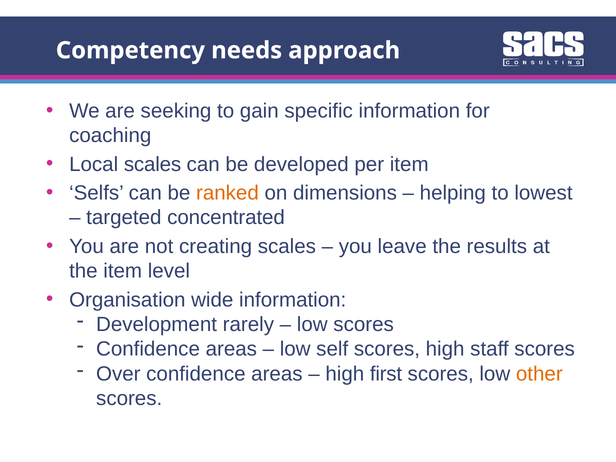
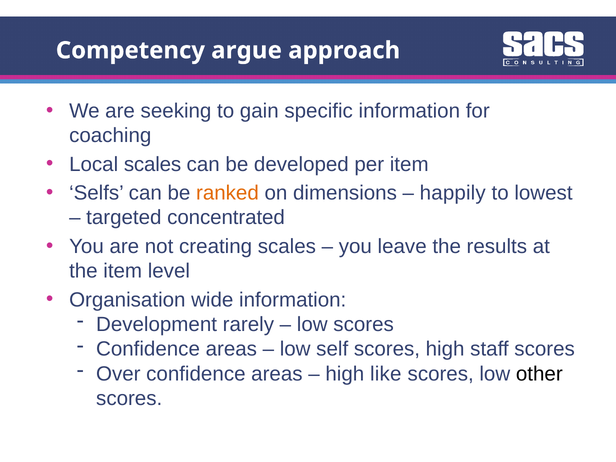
needs: needs -> argue (247, 50)
helping: helping -> happily (453, 193)
first: first -> like (386, 374)
other colour: orange -> black (539, 374)
